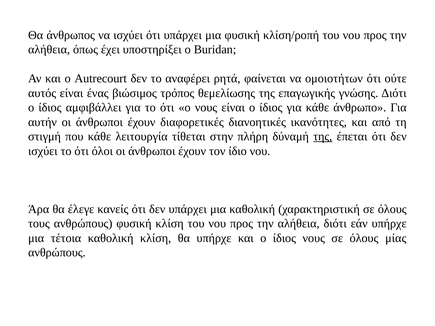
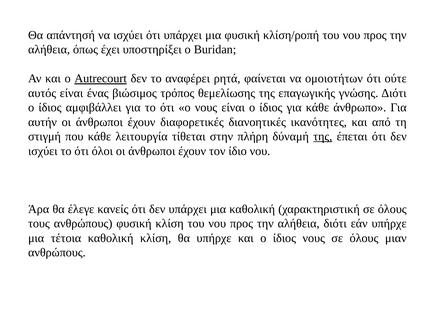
άνθρωπος: άνθρωπος -> απάντησή (71, 35)
Autrecourt underline: none -> present (101, 79)
μίας: μίας -> μιαν (396, 238)
